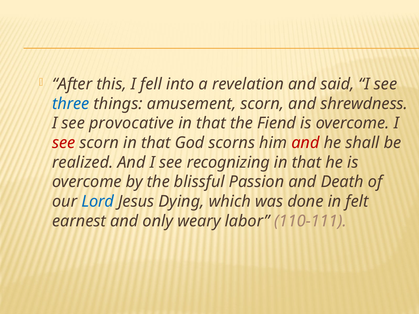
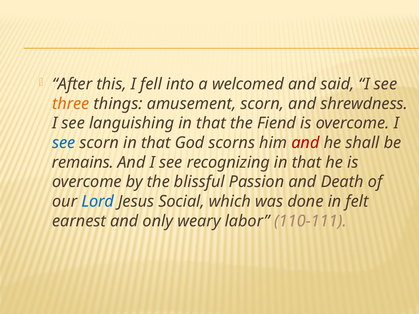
revelation: revelation -> welcomed (248, 84)
three colour: blue -> orange (71, 104)
provocative: provocative -> languishing (132, 123)
see colour: red -> blue (64, 143)
realized: realized -> remains (83, 162)
Dying: Dying -> Social (181, 202)
